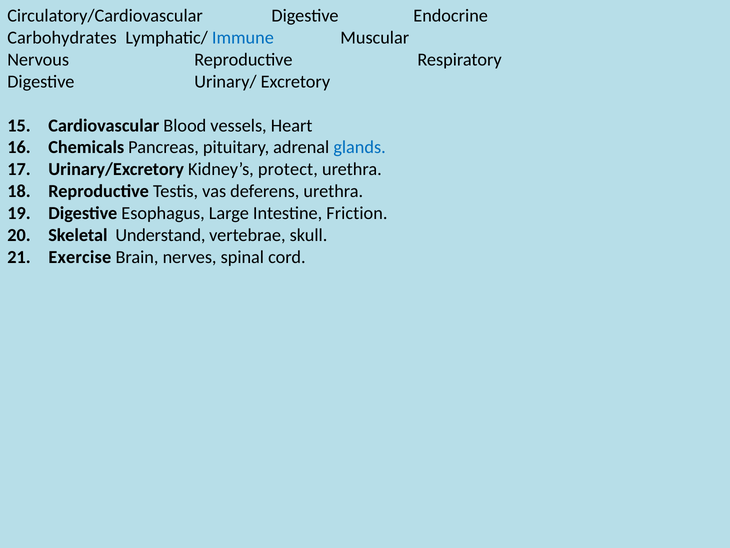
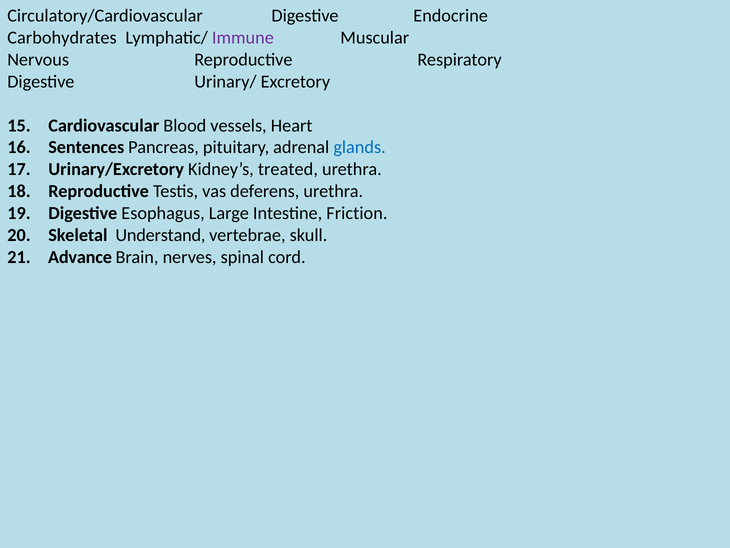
Immune colour: blue -> purple (243, 38)
Chemicals: Chemicals -> Sentences (86, 147)
protect: protect -> treated (288, 169)
Exercise: Exercise -> Advance (80, 257)
